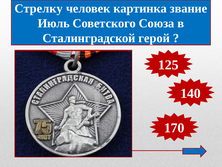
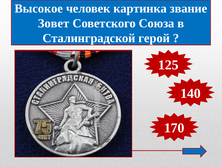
Стрелку: Стрелку -> Высокое (39, 8)
Июль: Июль -> Зовет (54, 23)
